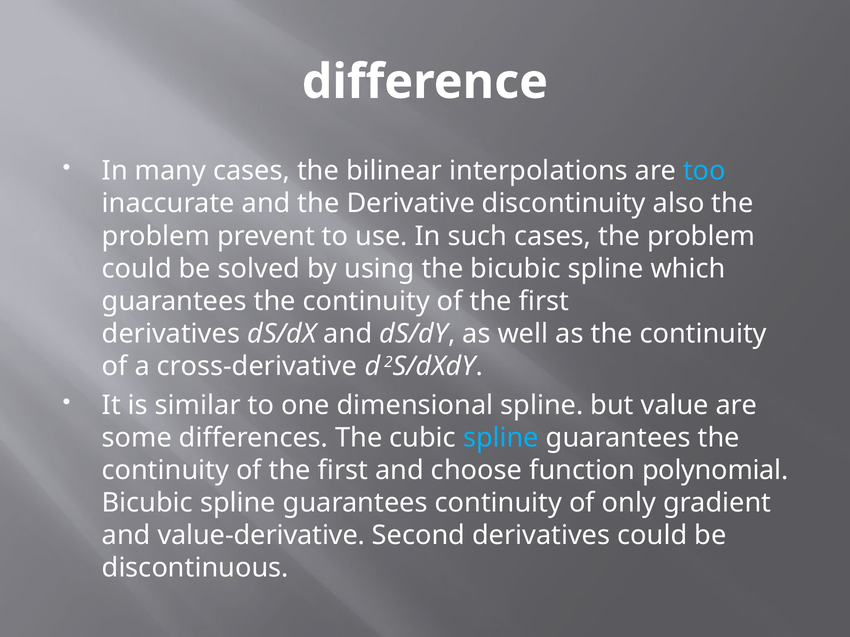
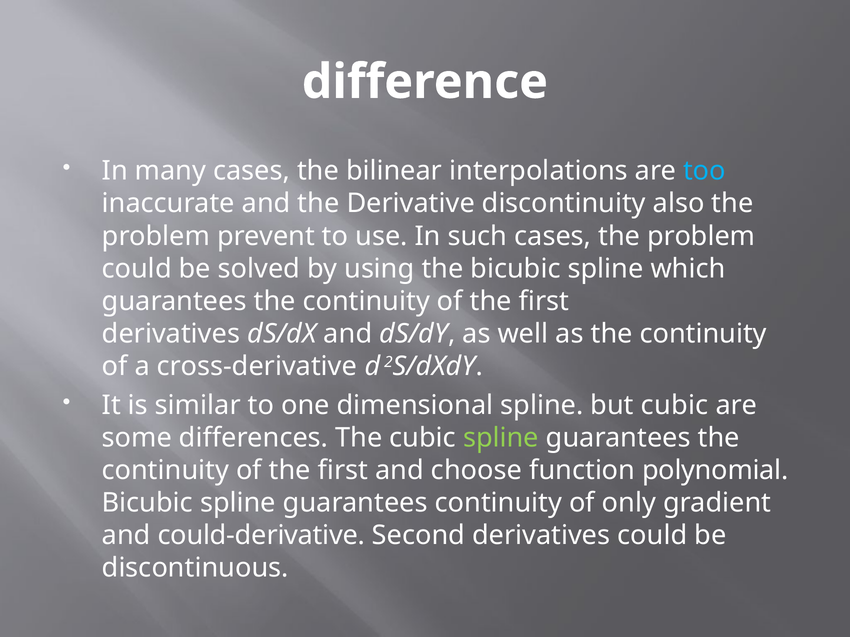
but value: value -> cubic (675, 406)
spline colour: light blue -> light green (501, 438)
value-derivative: value-derivative -> could-derivative (261, 536)
